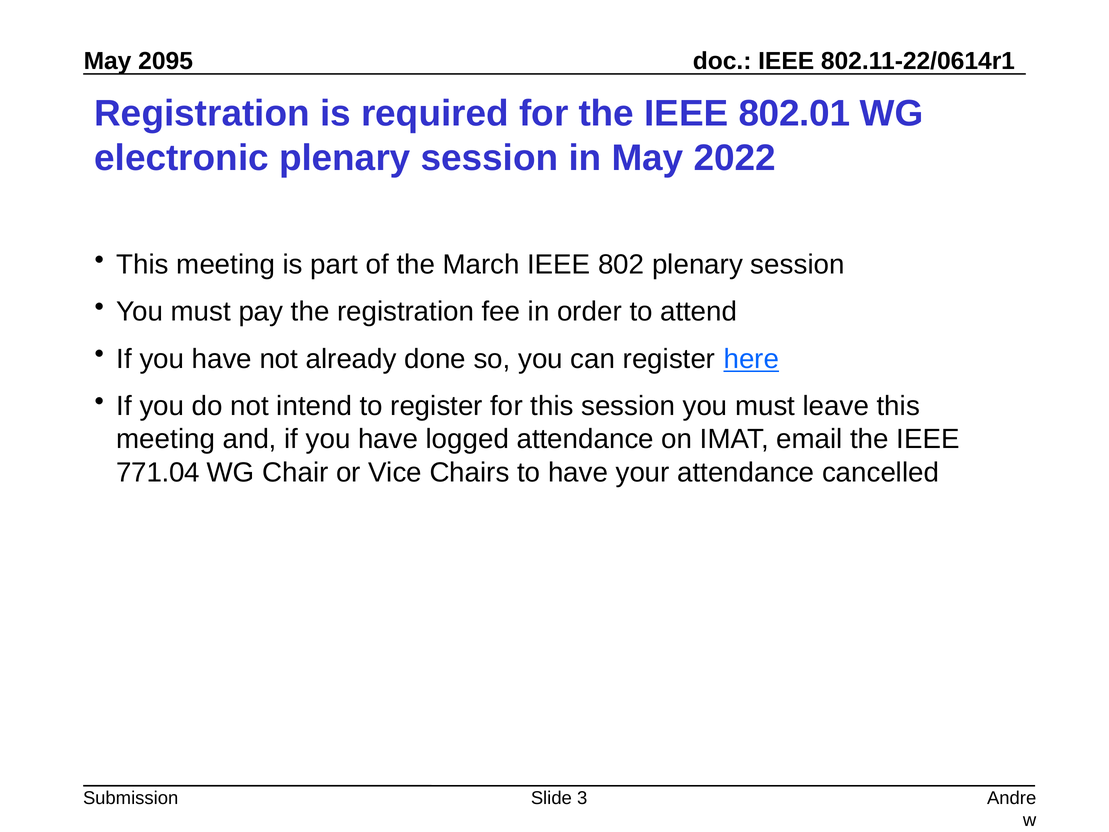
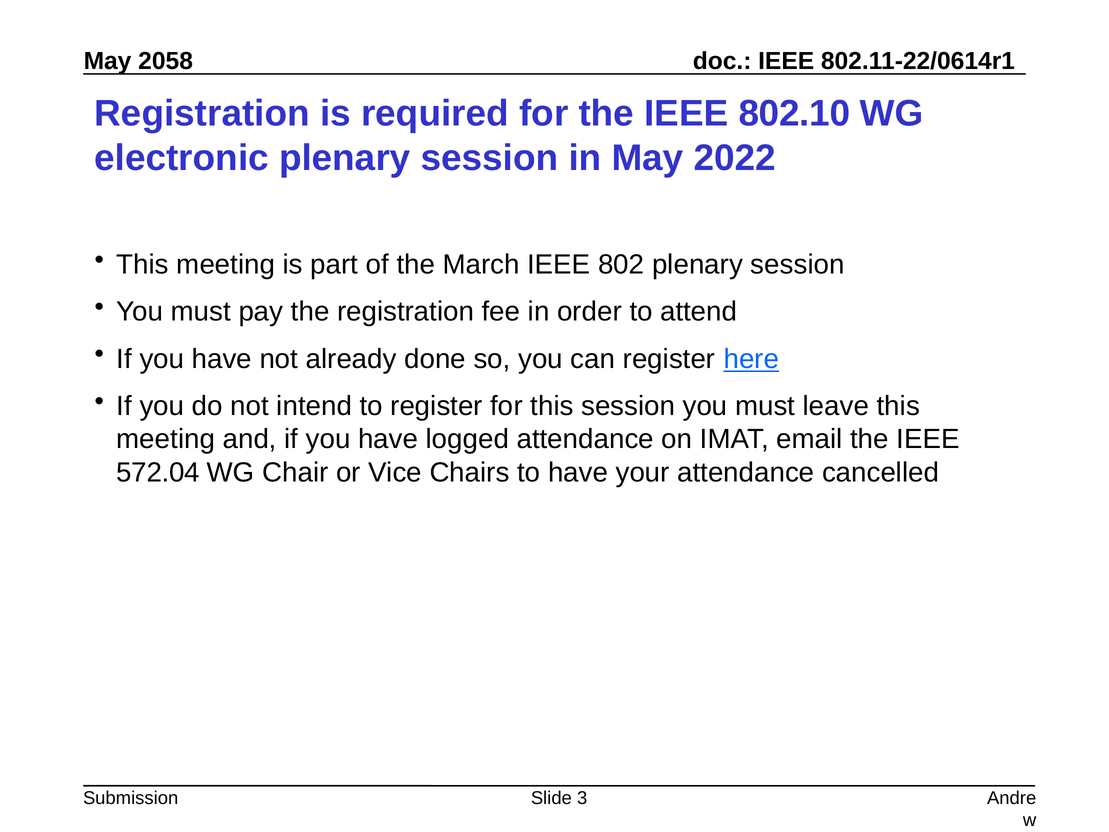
2095: 2095 -> 2058 (166, 61)
802.01: 802.01 -> 802.10 (794, 114)
771.04: 771.04 -> 572.04 (158, 472)
